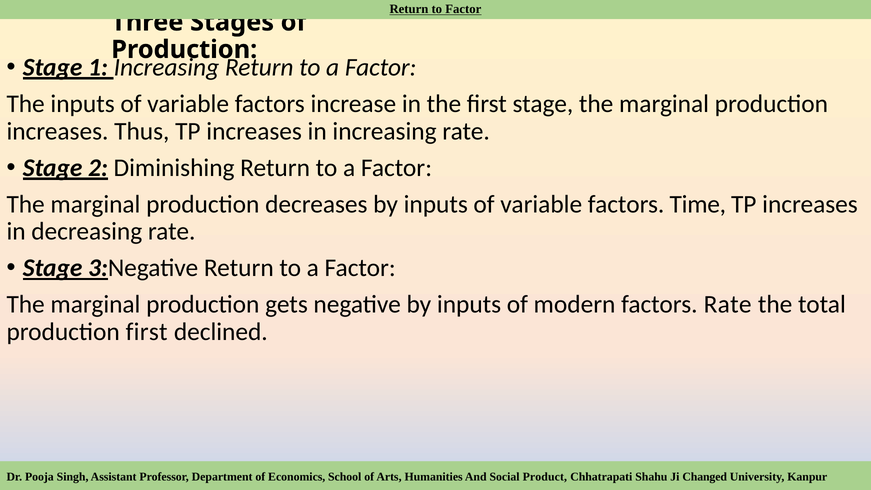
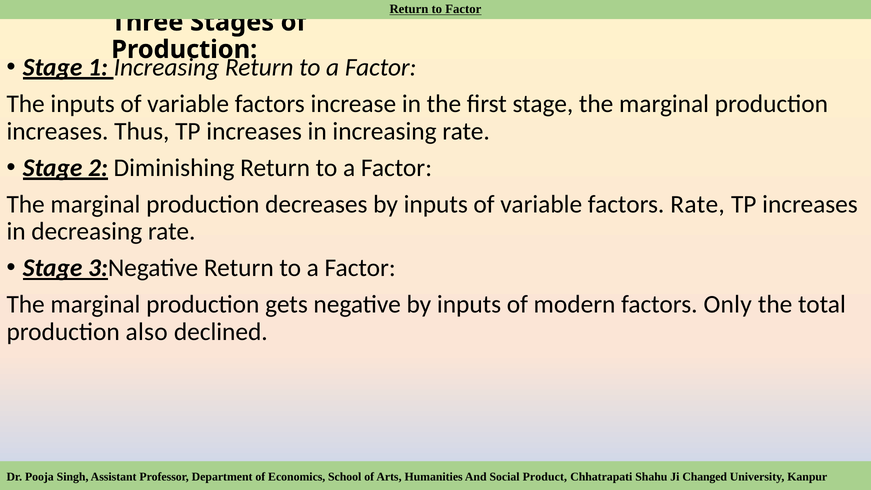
factors Time: Time -> Rate (698, 204)
factors Rate: Rate -> Only (728, 304)
production first: first -> also (147, 332)
